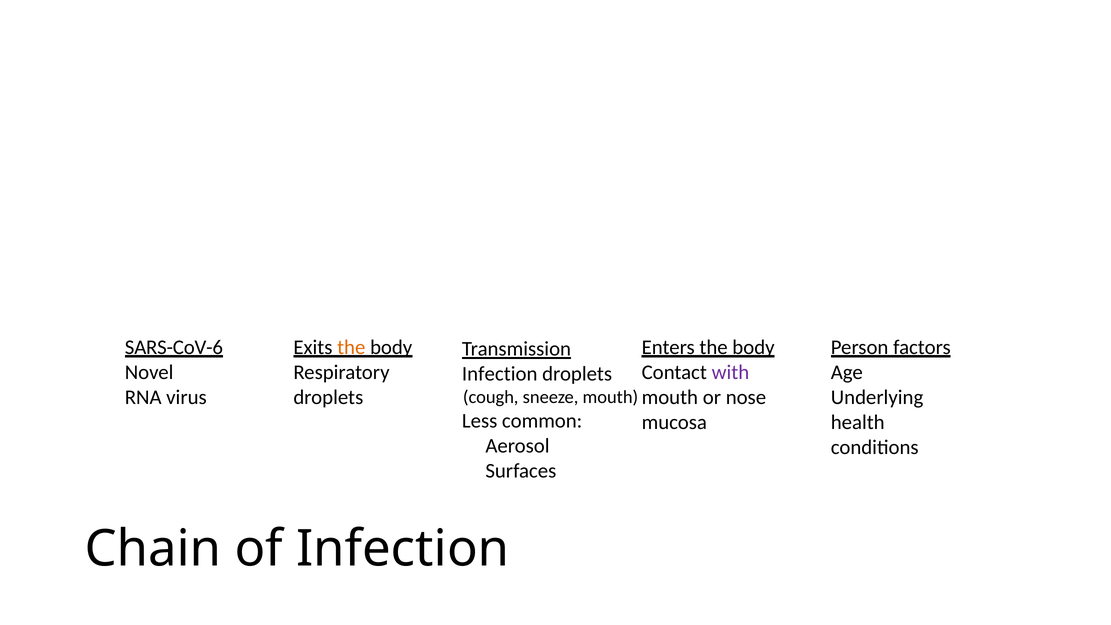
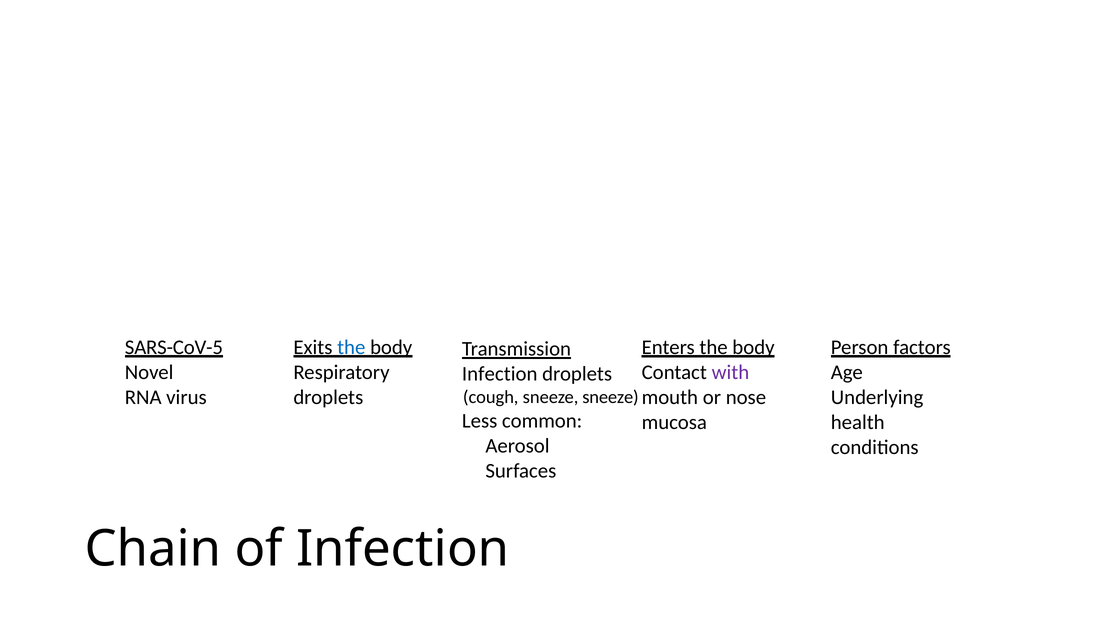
SARS-CoV-6: SARS-CoV-6 -> SARS-CoV-5 (174, 347)
the colour: orange -> blue (351, 347)
sneeze mouth: mouth -> sneeze (610, 397)
